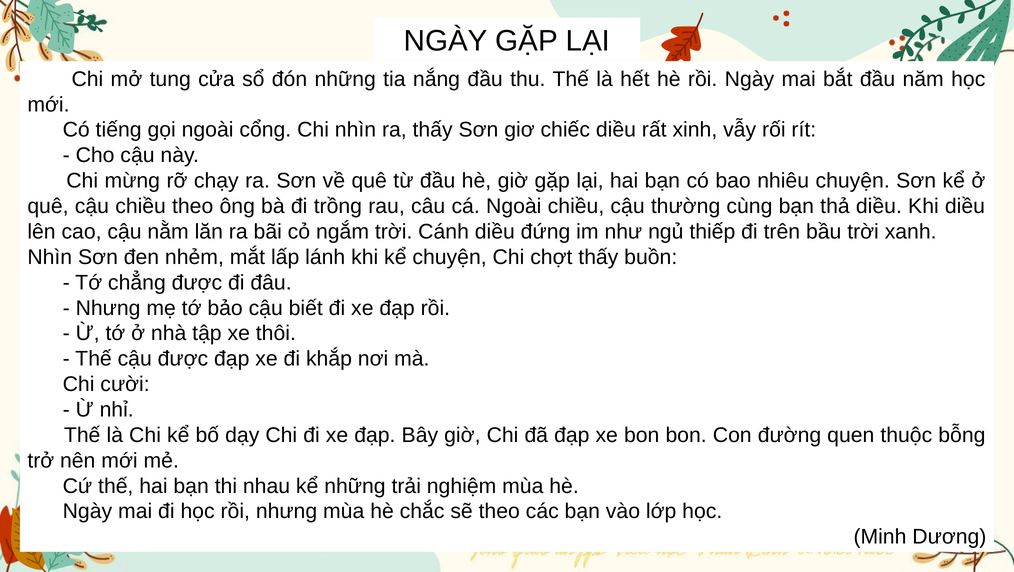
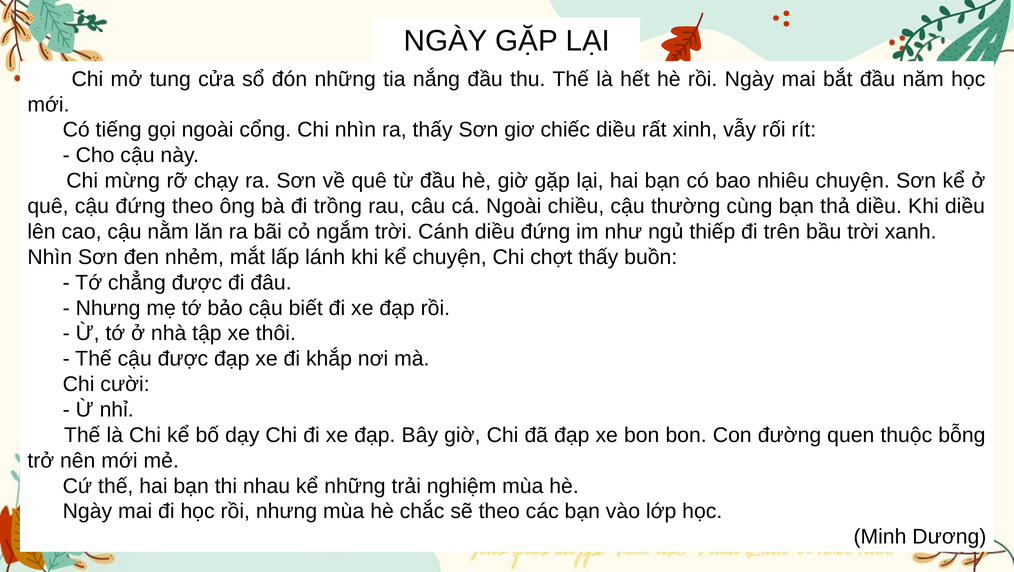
cậu chiều: chiều -> đứng (140, 206)
